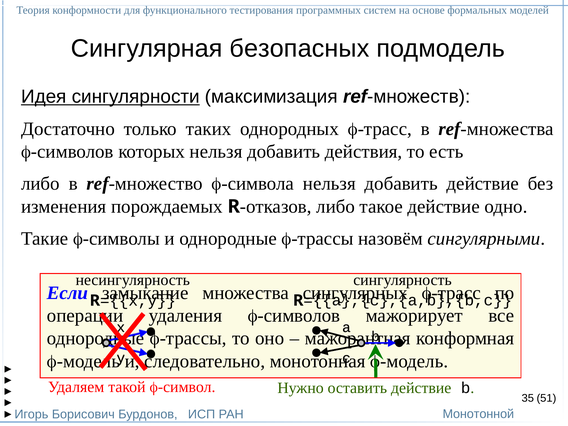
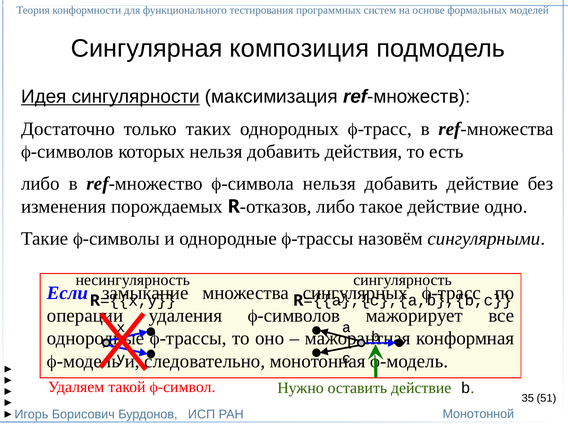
безопасных: безопасных -> композиция (299, 49)
